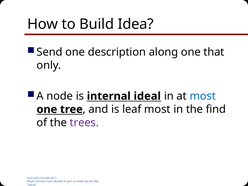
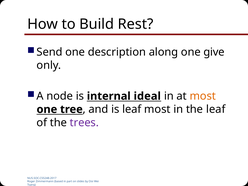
Idea: Idea -> Rest (136, 24)
that: that -> give (214, 52)
most colour: blue -> orange (203, 96)
the find: find -> leaf (216, 109)
